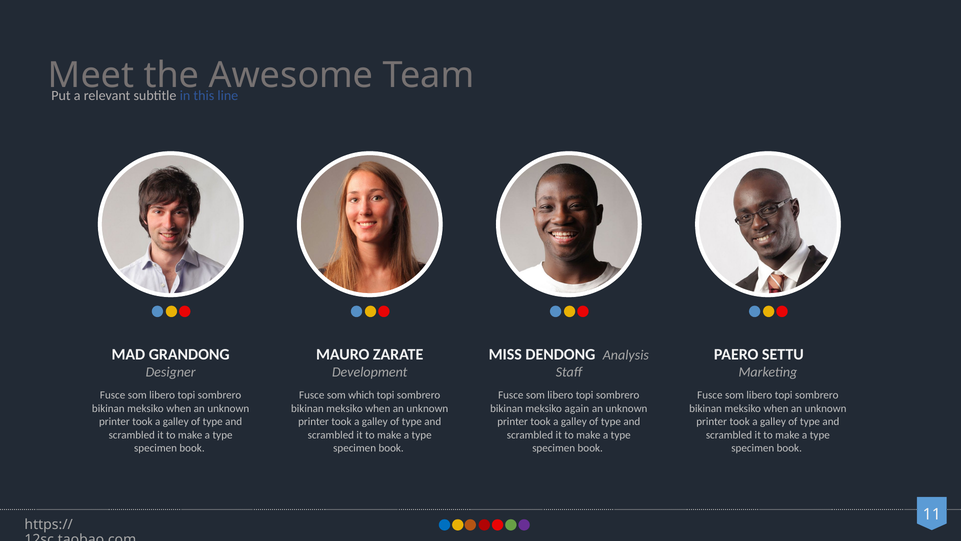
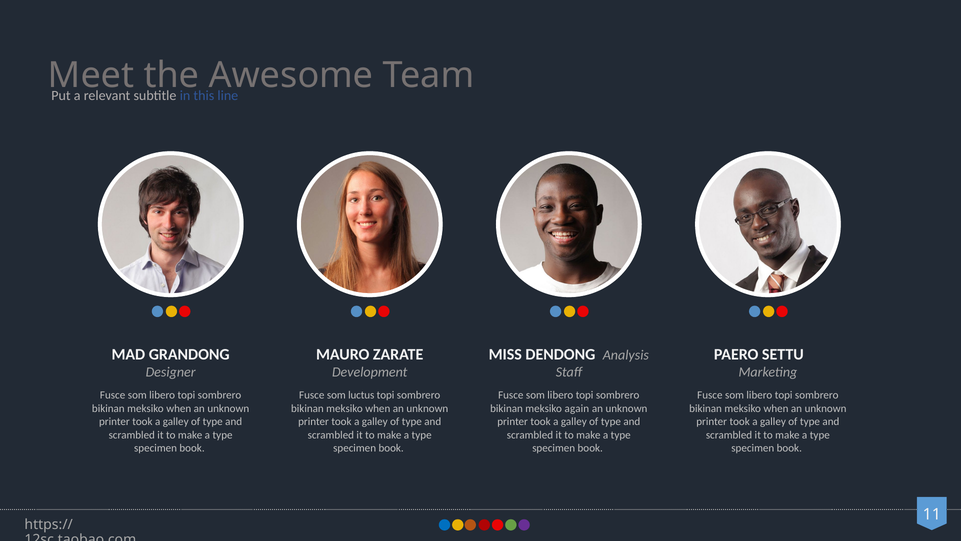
which: which -> luctus (361, 395)
